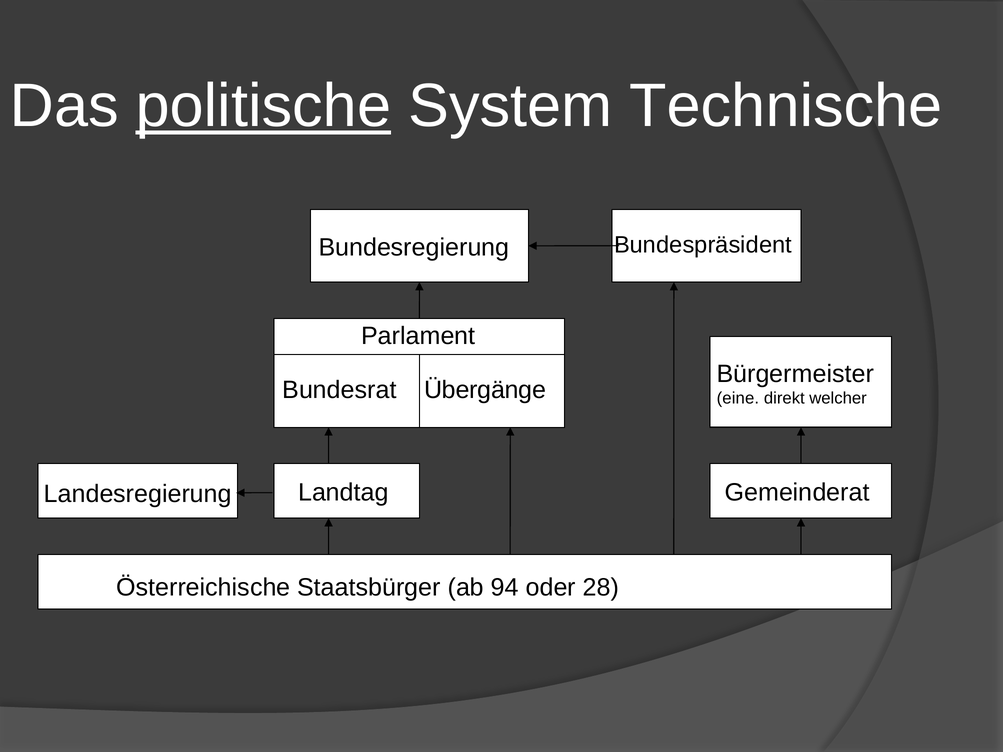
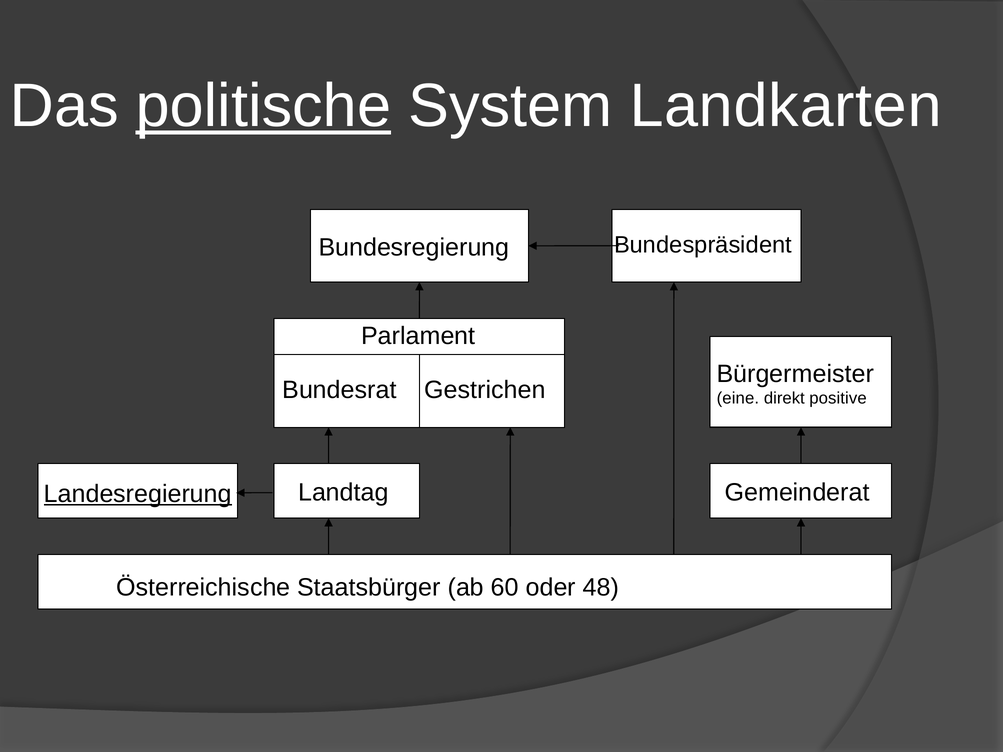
Technische: Technische -> Landkarten (786, 106)
Nationalrat underline: present -> none (460, 369)
Übergänge: Übergänge -> Gestrichen (485, 390)
welcher: welcher -> positive (838, 399)
Landesregierung underline: none -> present (138, 494)
94: 94 -> 60 (505, 587)
28: 28 -> 48 (601, 587)
